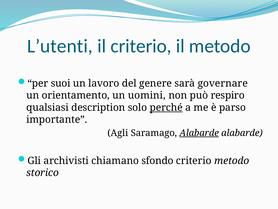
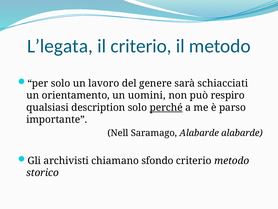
L’utenti: L’utenti -> L’legata (60, 46)
per suoi: suoi -> solo (61, 83)
governare: governare -> schiacciati (223, 83)
Agli: Agli -> Nell (118, 133)
Alabarde underline: present -> none (199, 133)
